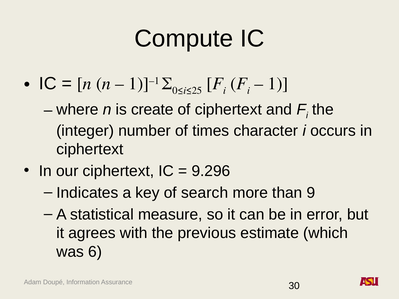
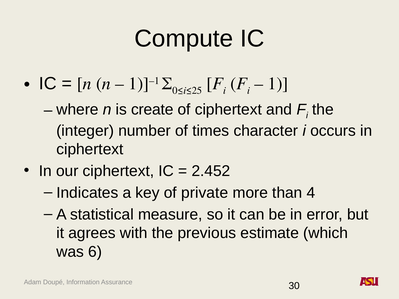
9.296: 9.296 -> 2.452 (211, 171)
search: search -> private (205, 193)
9: 9 -> 4 (311, 193)
